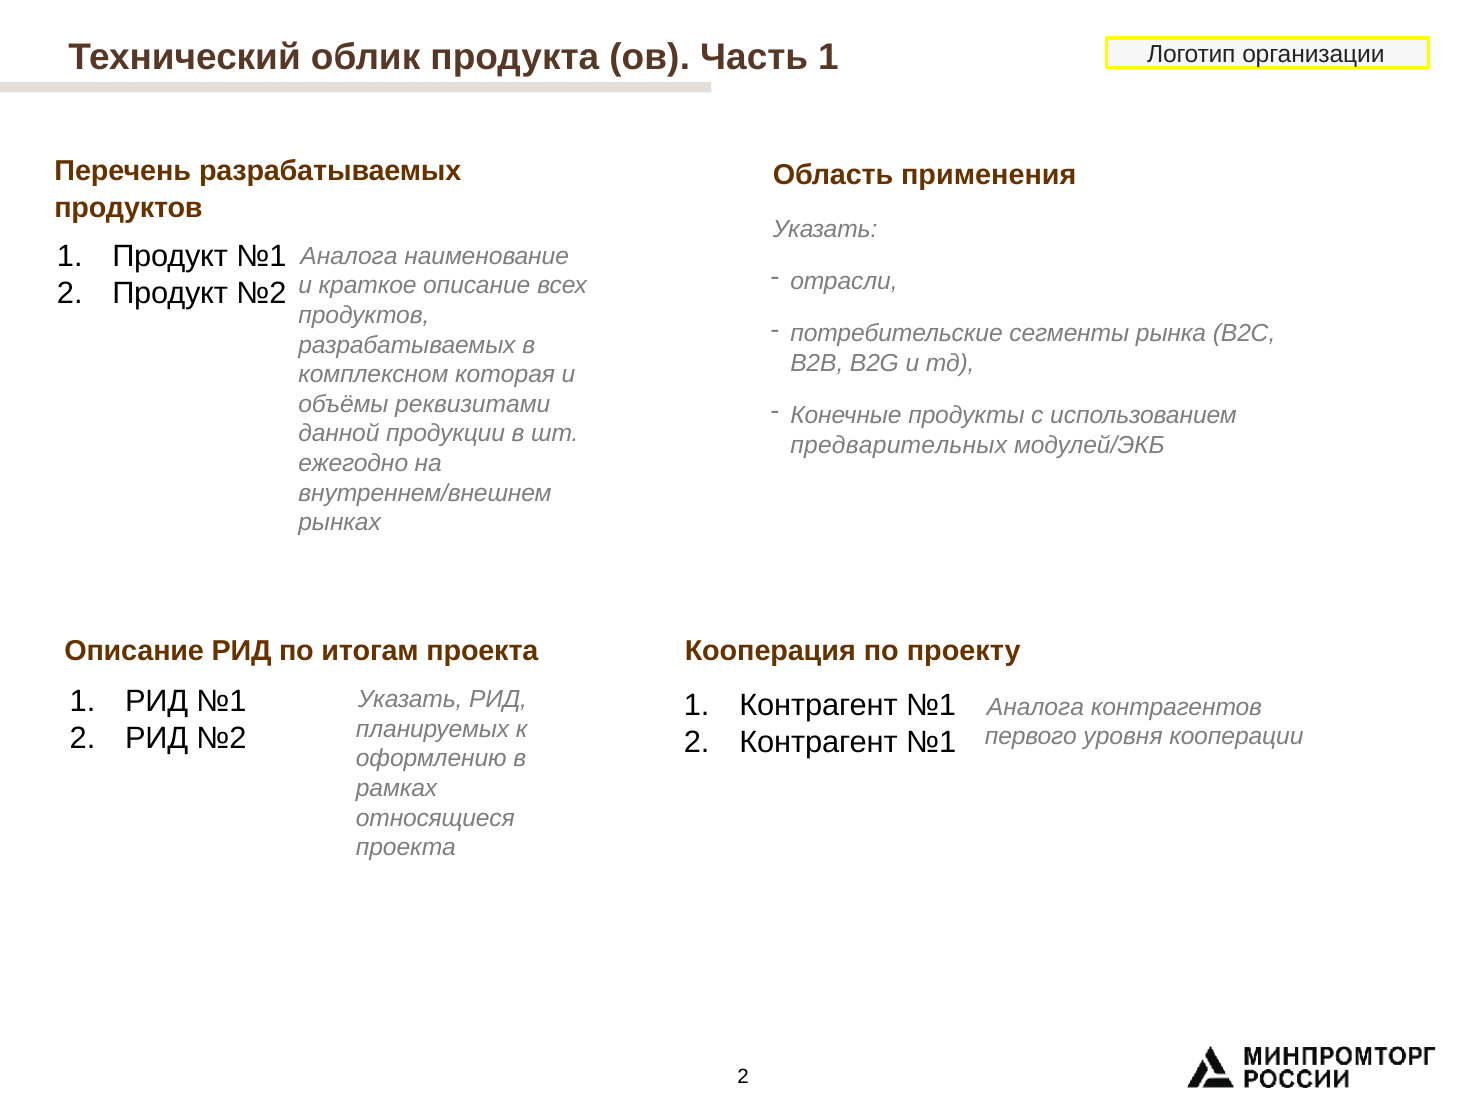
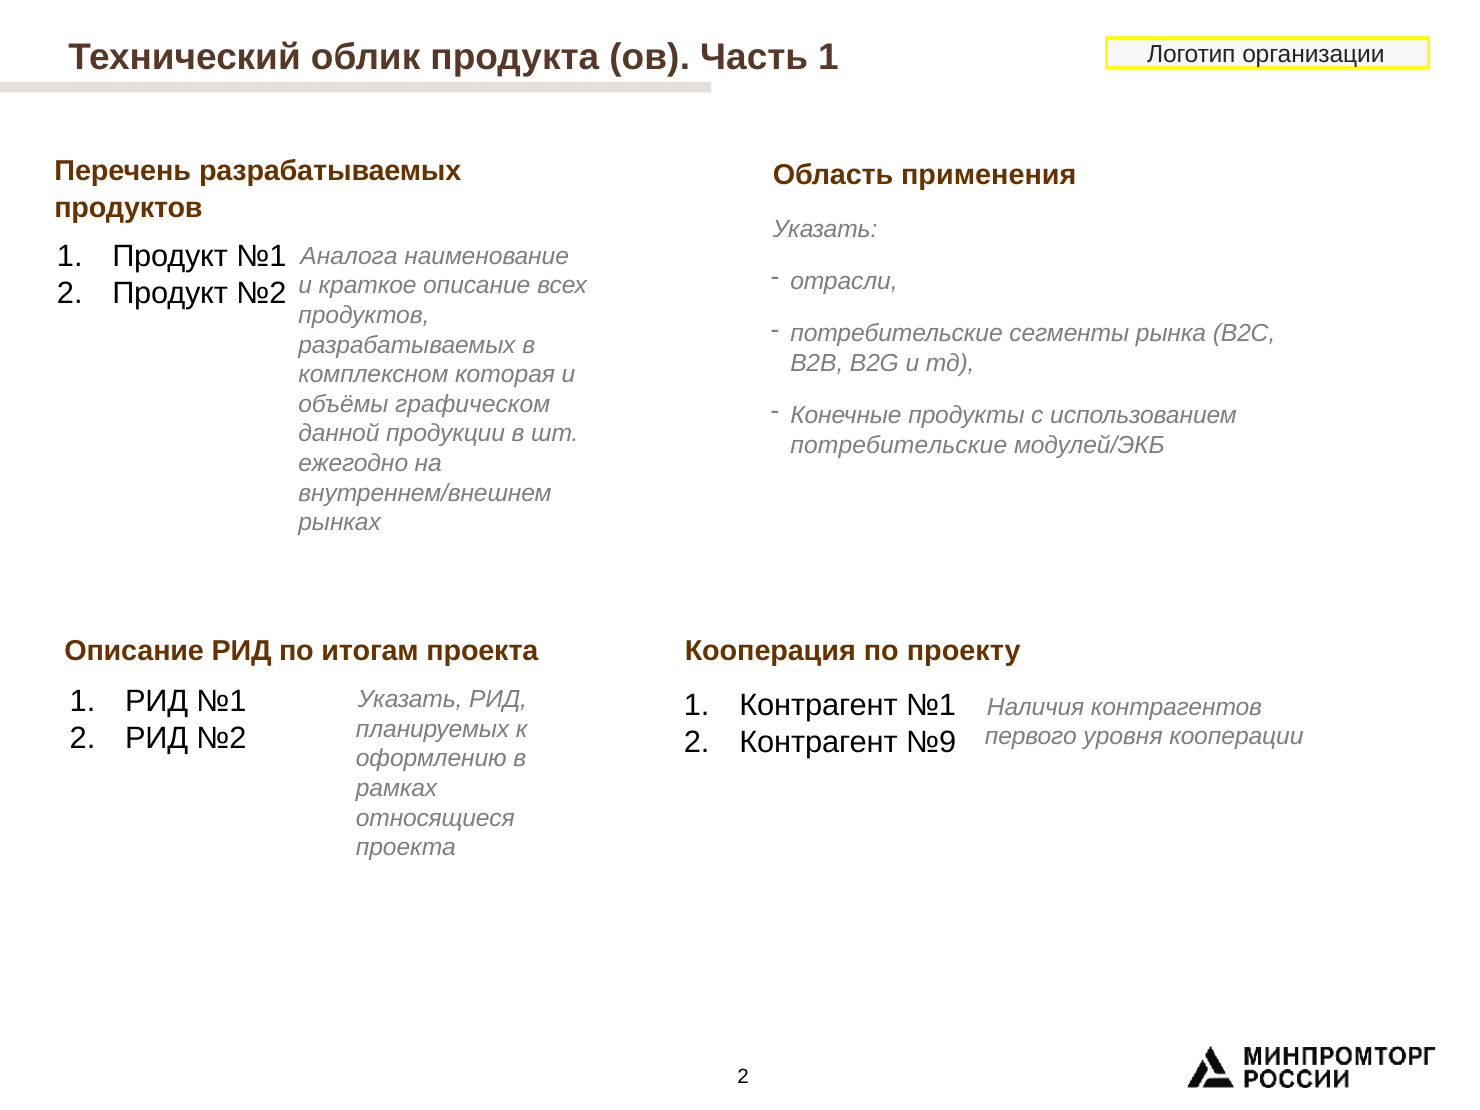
реквизитами: реквизитами -> графическом (473, 404)
предварительных: предварительных -> потребительские (899, 445)
Аналога: Аналога -> Наличия (1036, 707)
2 Контрагент №1: №1 -> №9 (931, 742)
